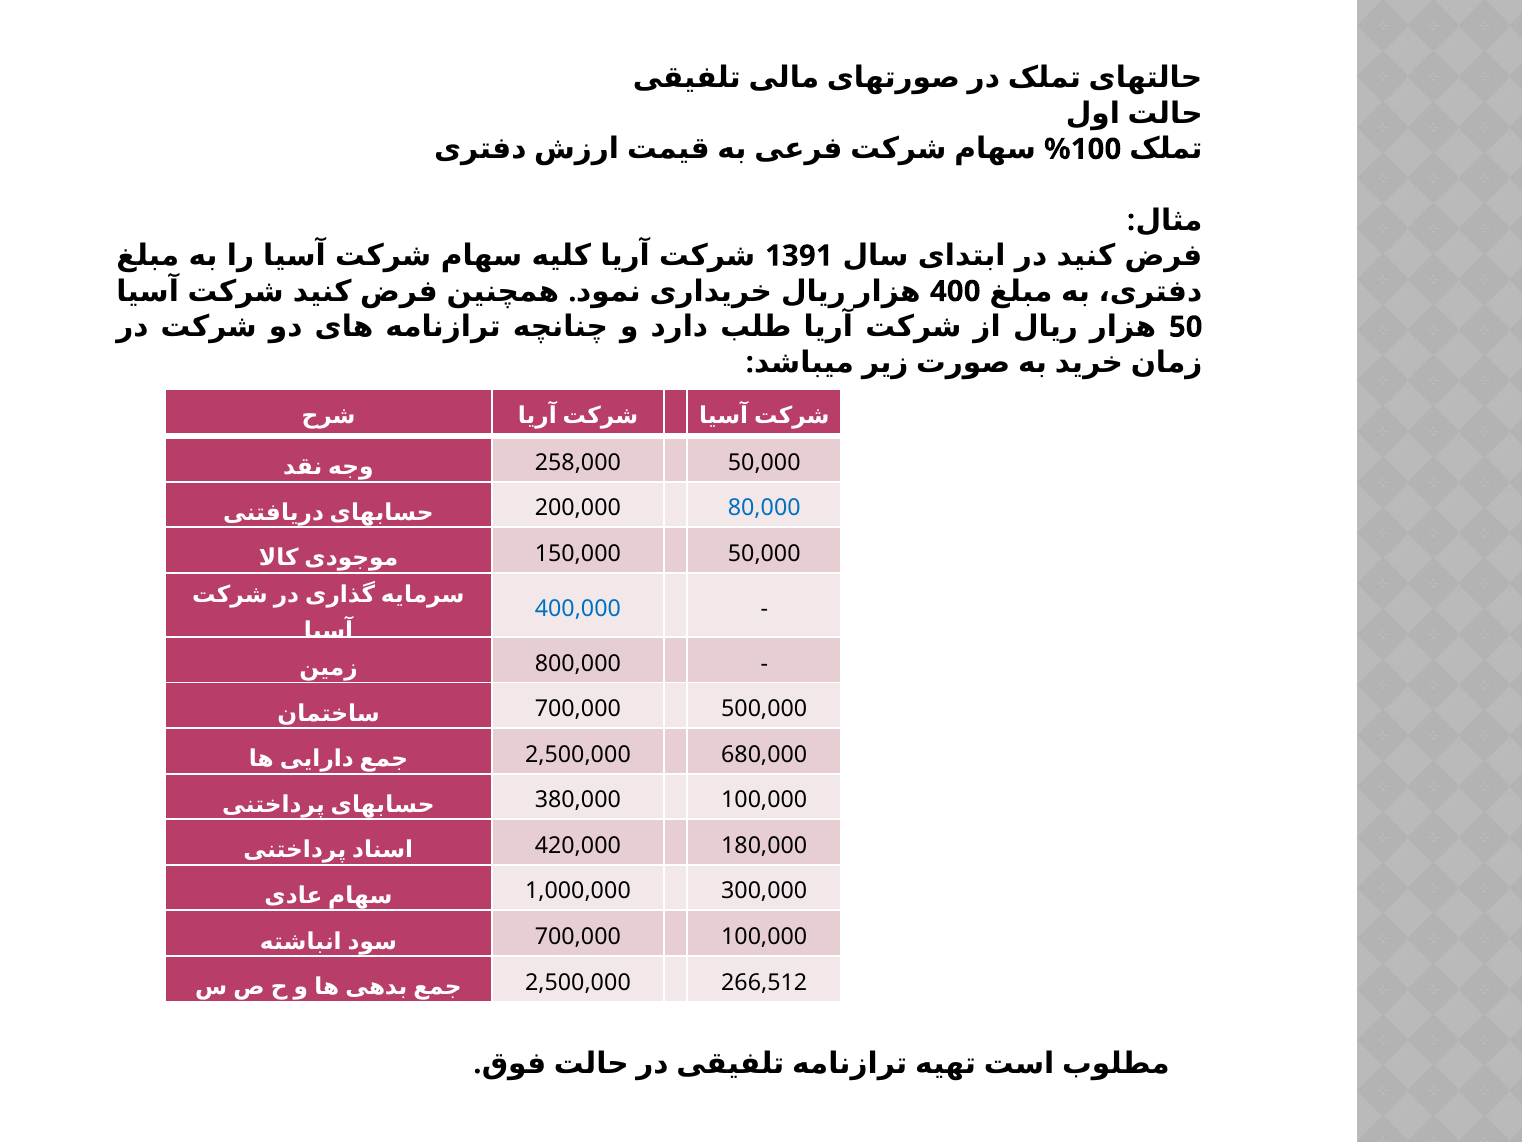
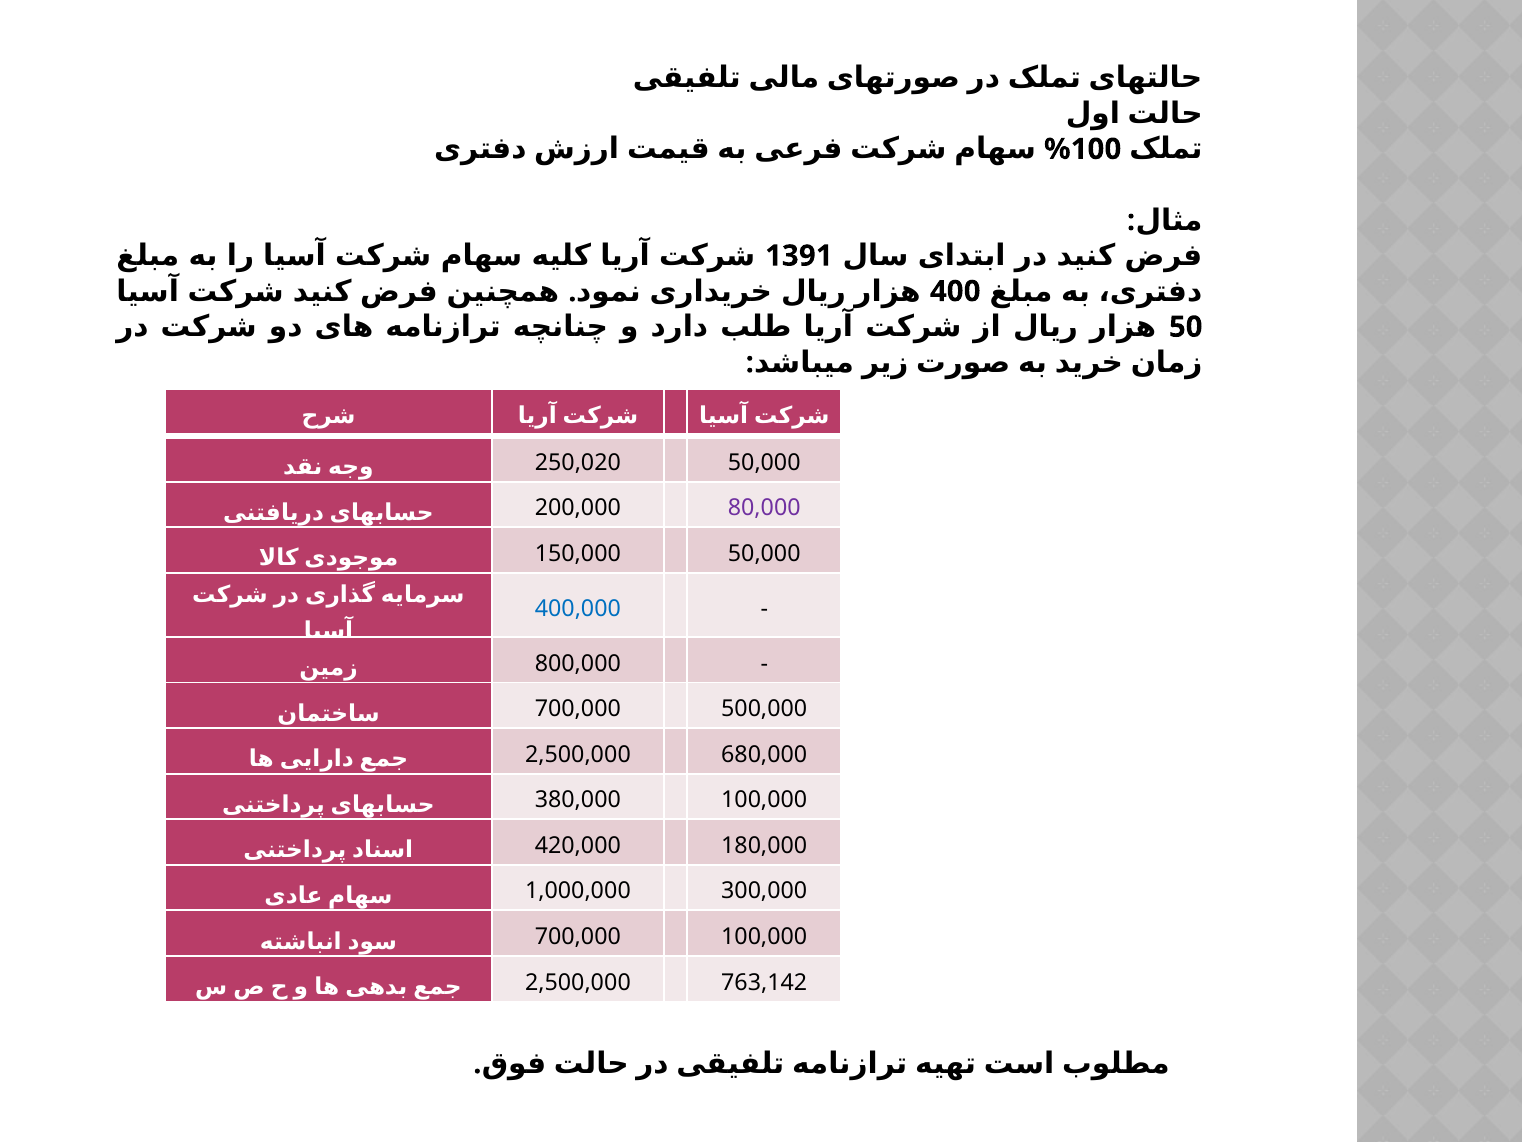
258,000: 258,000 -> 250,020 (578, 462)
80,000 colour: blue -> purple (764, 508)
266,512: 266,512 -> 763,142 (764, 982)
